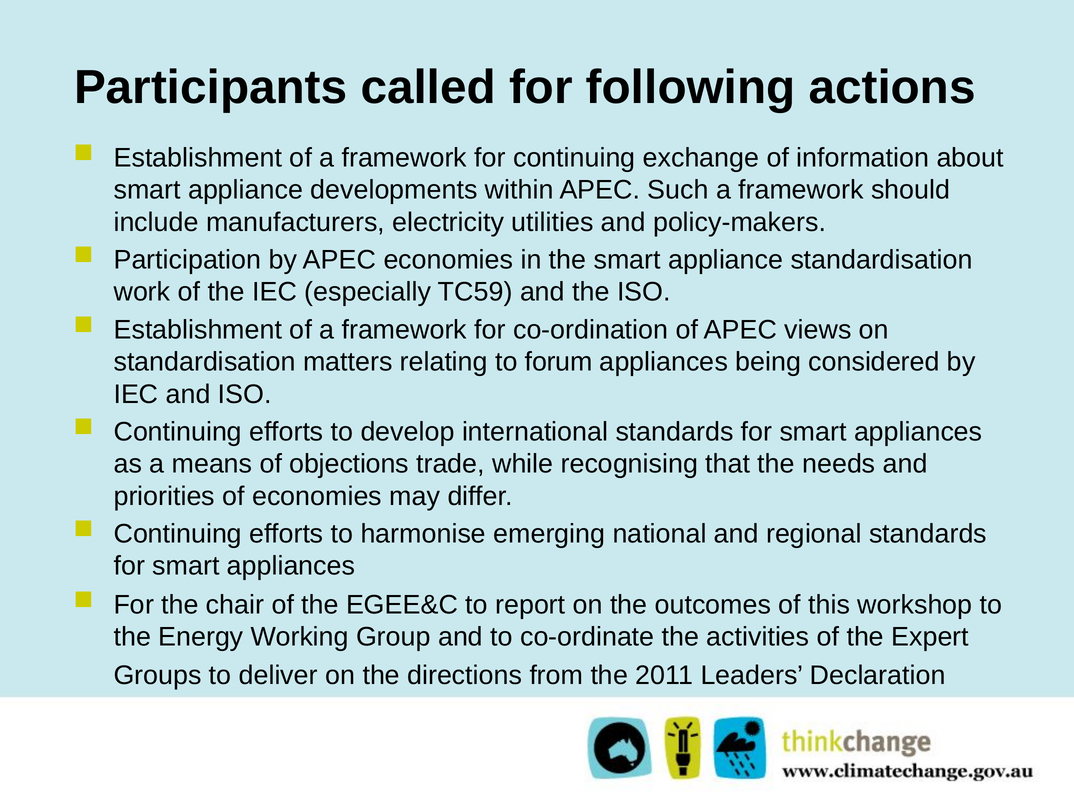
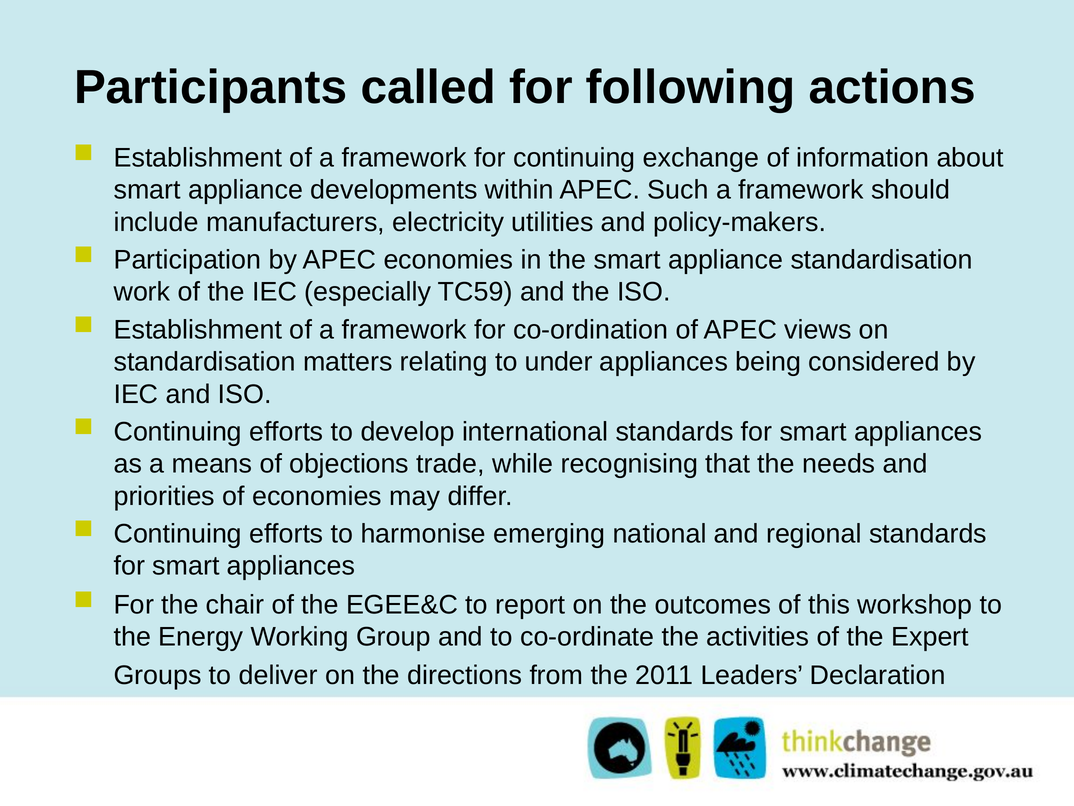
forum: forum -> under (559, 362)
